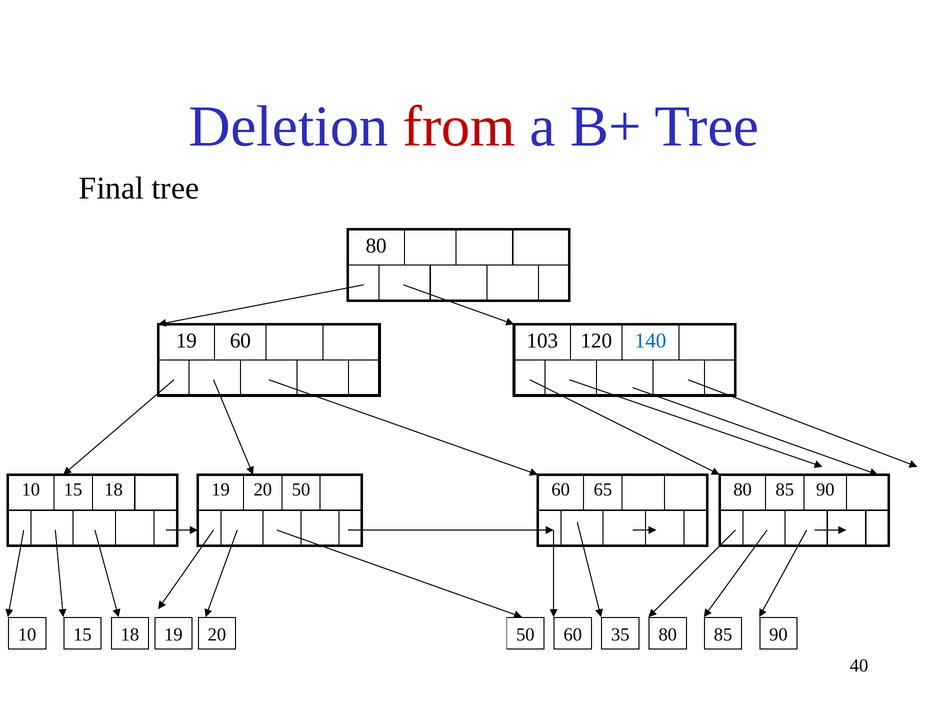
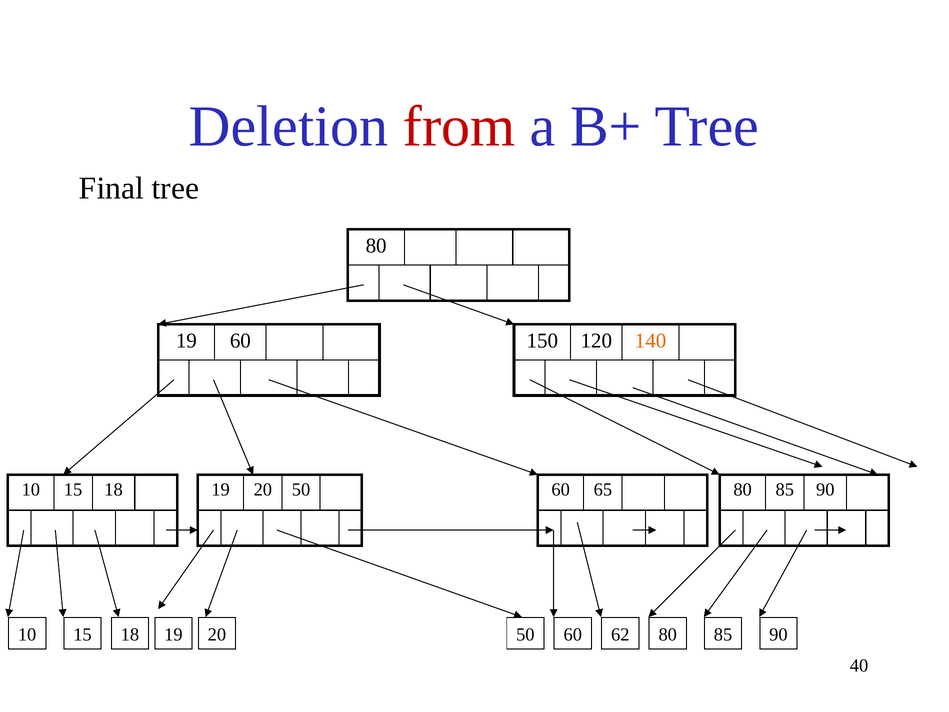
103: 103 -> 150 (542, 341)
140 colour: blue -> orange (651, 341)
35: 35 -> 62 (620, 634)
